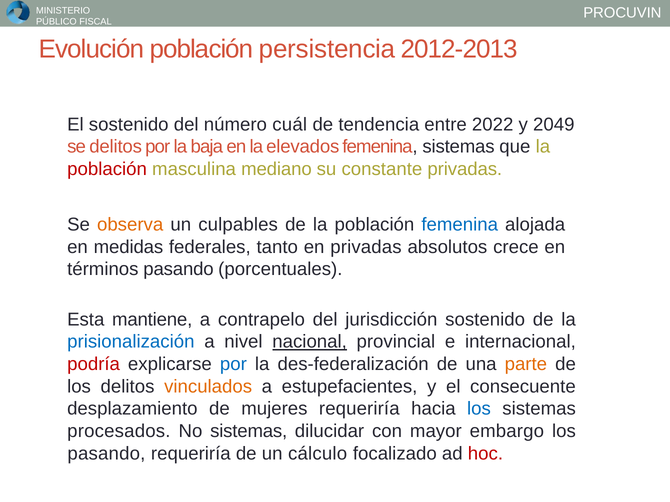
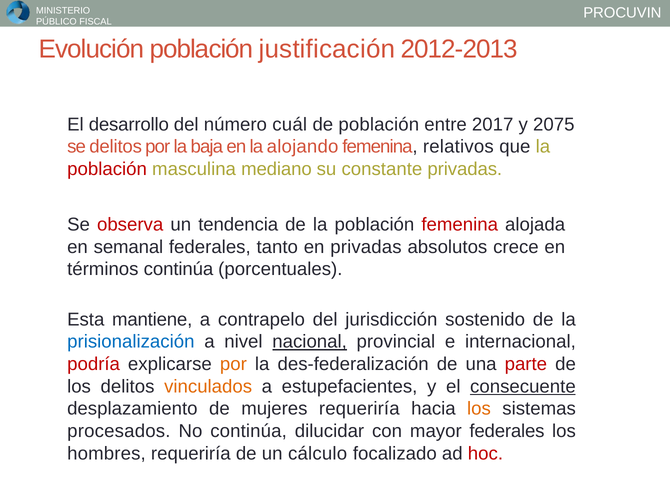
persistencia: persistencia -> justificación (327, 49)
El sostenido: sostenido -> desarrollo (129, 125)
de tendencia: tendencia -> población (379, 125)
2022: 2022 -> 2017 (493, 125)
2049: 2049 -> 2075 (554, 125)
elevados: elevados -> alojando (303, 147)
femenina sistemas: sistemas -> relativos (458, 147)
observa colour: orange -> red (130, 225)
culpables: culpables -> tendencia (238, 225)
femenina colour: blue -> red (460, 225)
medidas: medidas -> semanal (128, 247)
términos pasando: pasando -> continúa (178, 270)
por colour: blue -> orange (233, 364)
parte colour: orange -> red (526, 364)
consecuente underline: none -> present (523, 387)
los colour: blue -> orange (479, 409)
No sistemas: sistemas -> continúa (249, 431)
mayor embargo: embargo -> federales (507, 431)
pasando: pasando -> hombres (106, 454)
